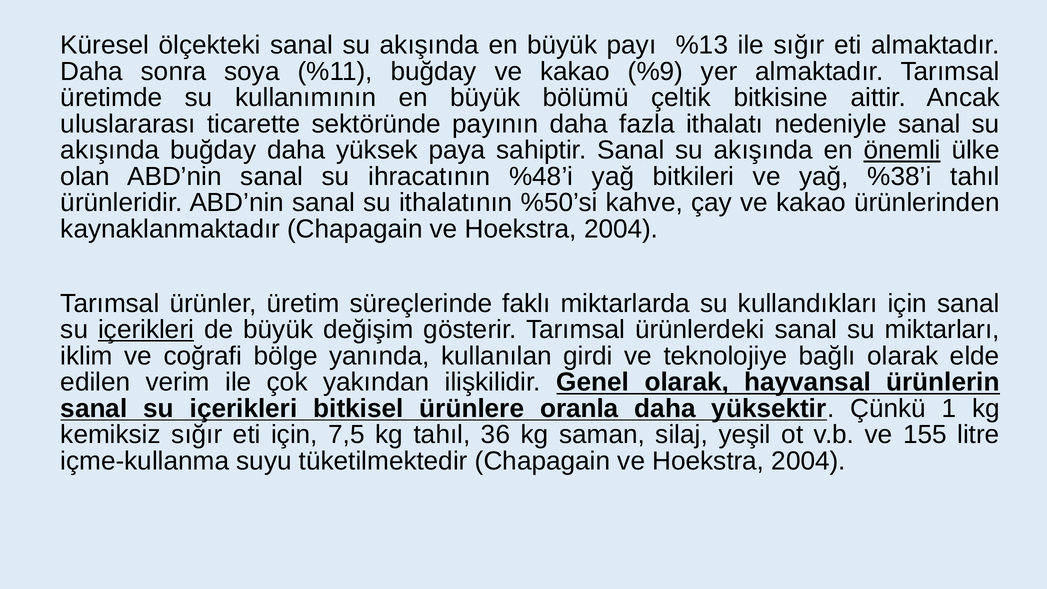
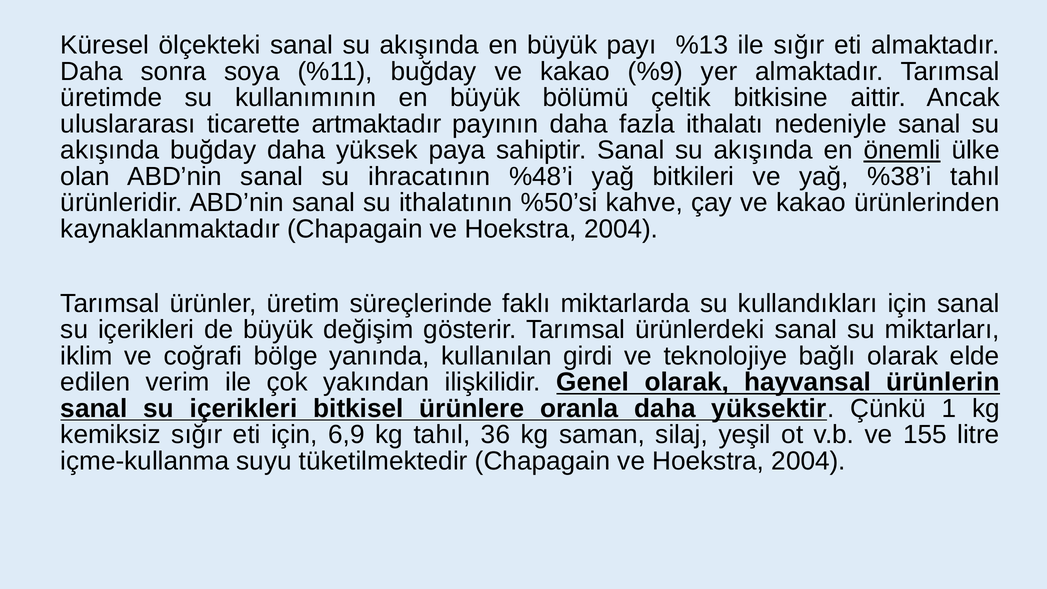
sektöründe: sektöründe -> artmaktadır (376, 124)
içerikleri underline: present -> none (146, 330)
7,5: 7,5 -> 6,9 (346, 435)
